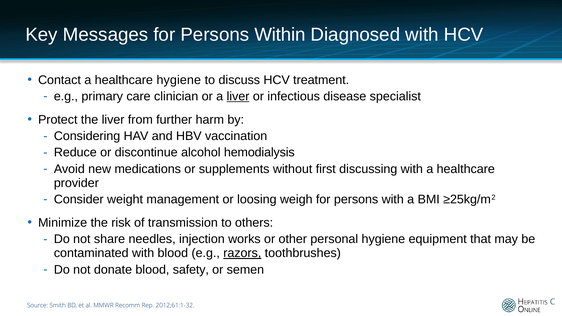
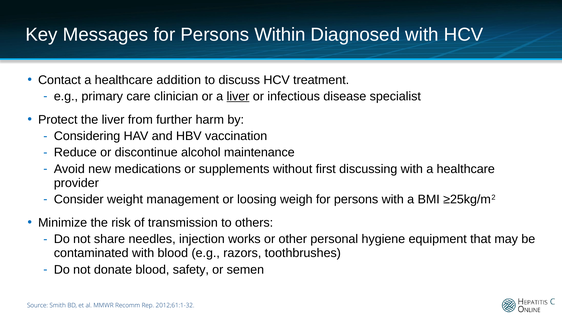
healthcare hygiene: hygiene -> addition (179, 80)
hemodialysis: hemodialysis -> maintenance (259, 153)
razors underline: present -> none (242, 253)
